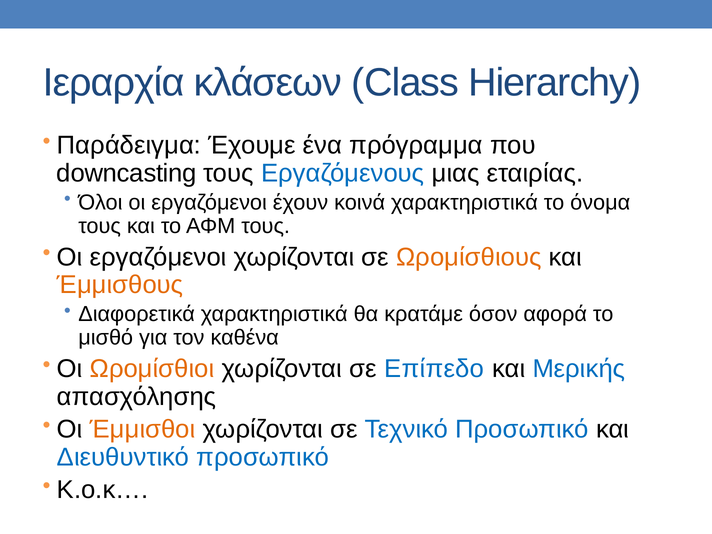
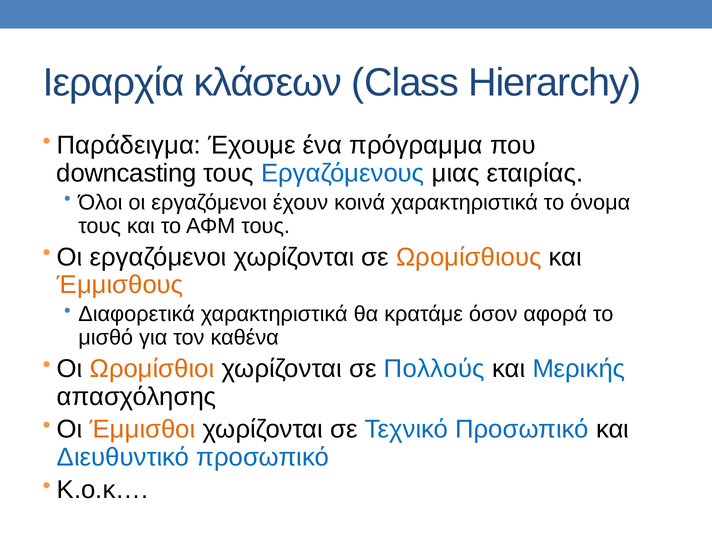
Επίπεδο: Επίπεδο -> Πολλούς (434, 369)
